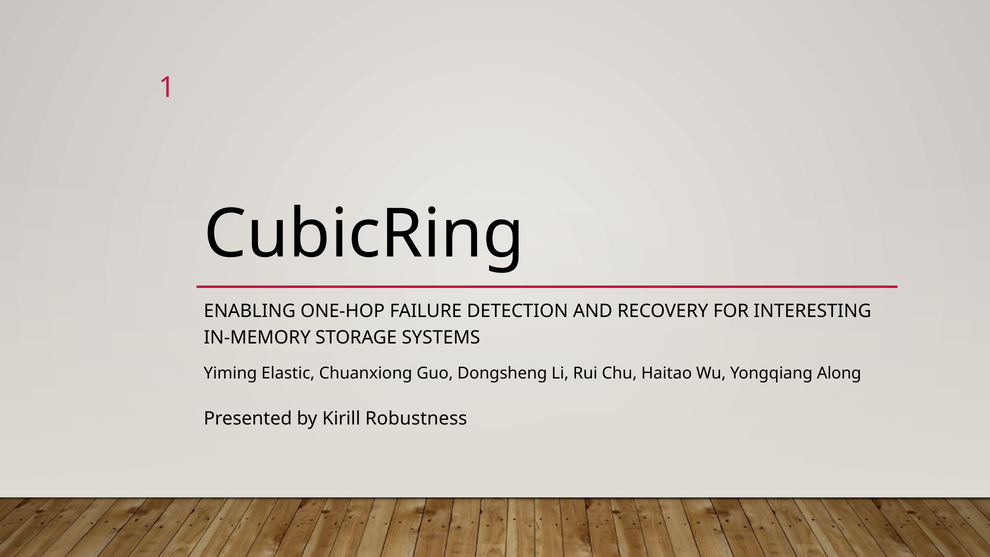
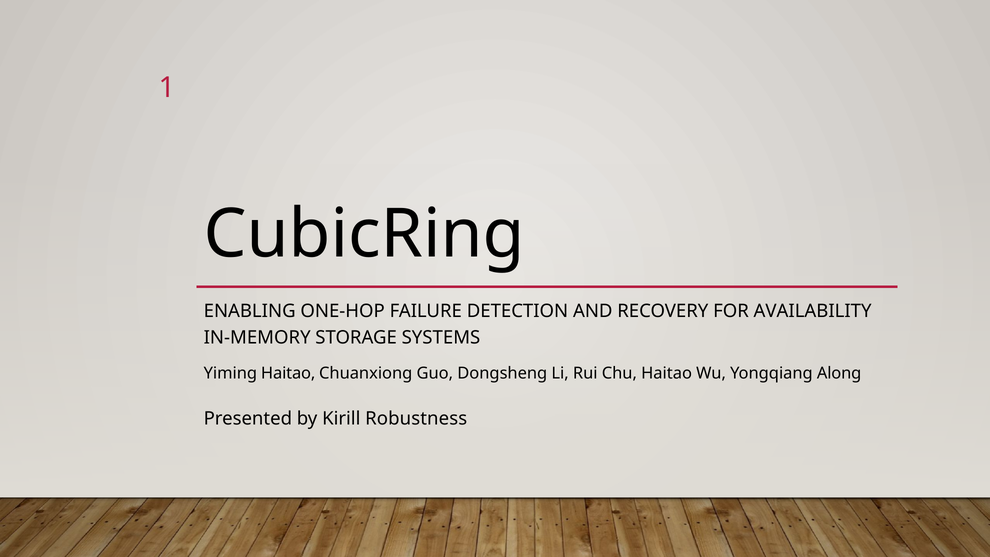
INTERESTING: INTERESTING -> AVAILABILITY (813, 311)
Yiming Elastic: Elastic -> Haitao (288, 373)
